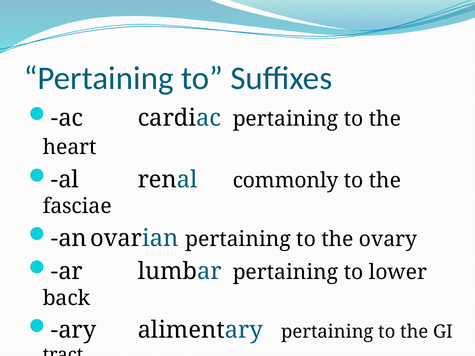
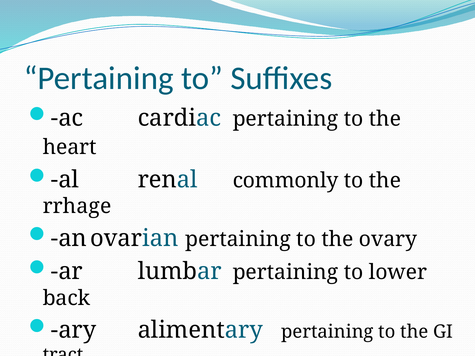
fasciae: fasciae -> rrhage (77, 206)
